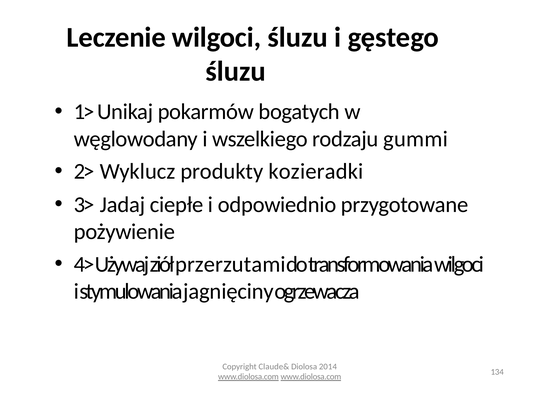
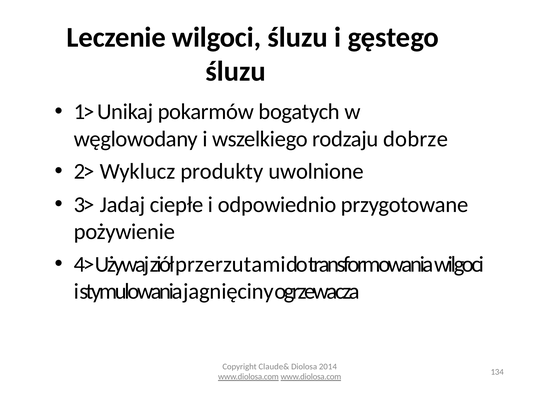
gummi: gummi -> dobrze (416, 139)
kozieradki: kozieradki -> uwolnione (316, 172)
